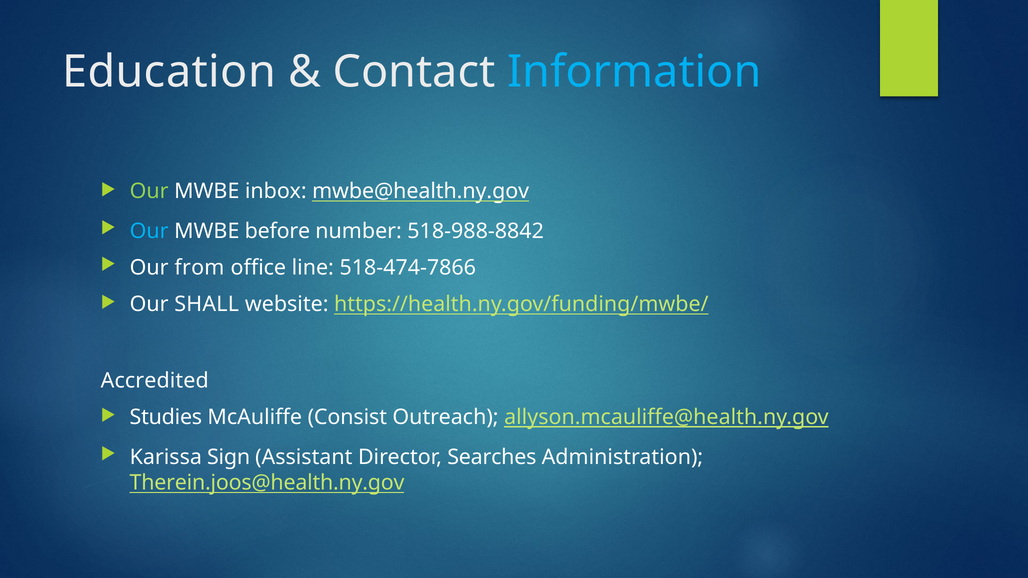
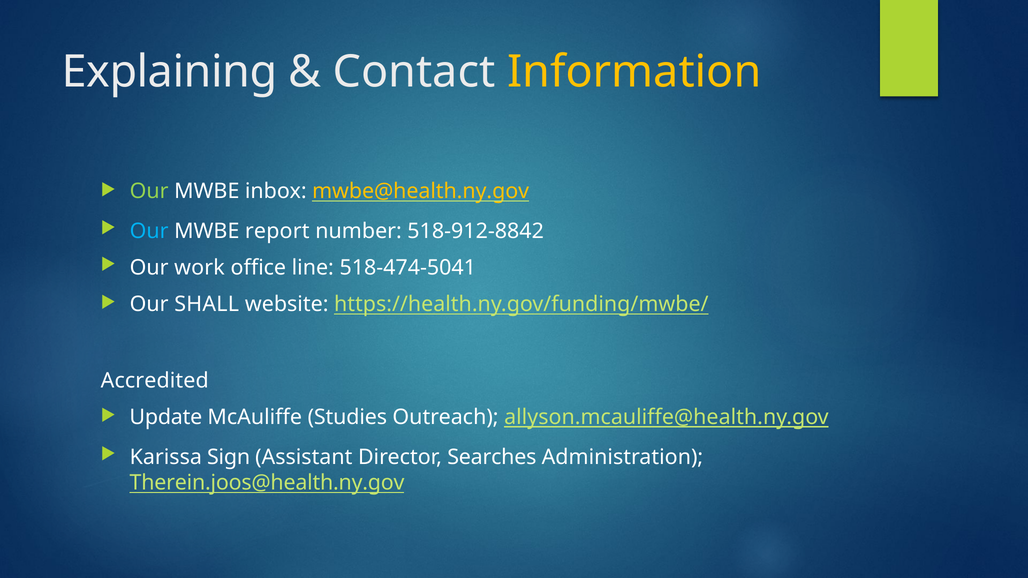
Education: Education -> Explaining (169, 72)
Information colour: light blue -> yellow (634, 72)
mwbe@health.ny.gov colour: white -> yellow (421, 191)
before: before -> report (277, 231)
518-988-8842: 518-988-8842 -> 518-912-8842 (476, 231)
from: from -> work (199, 268)
518-474-7866: 518-474-7866 -> 518-474-5041 (408, 268)
Studies: Studies -> Update (166, 417)
Consist: Consist -> Studies (347, 417)
